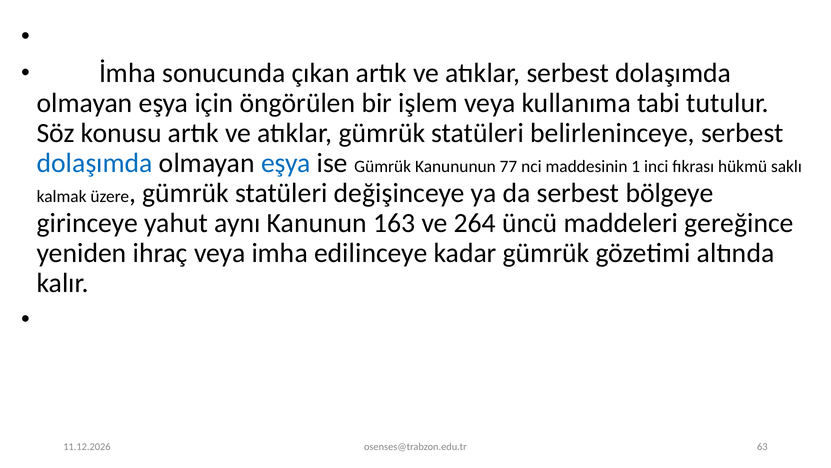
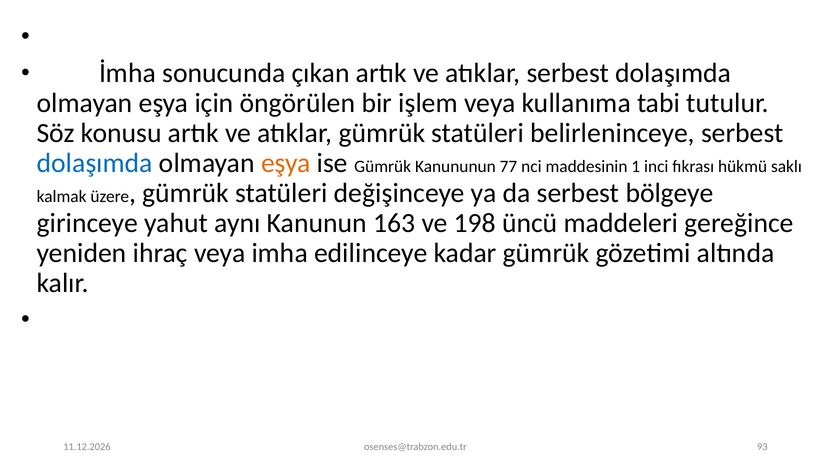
eşya colour: blue -> orange (286, 163)
264: 264 -> 198 (475, 223)
63: 63 -> 93 (762, 446)
